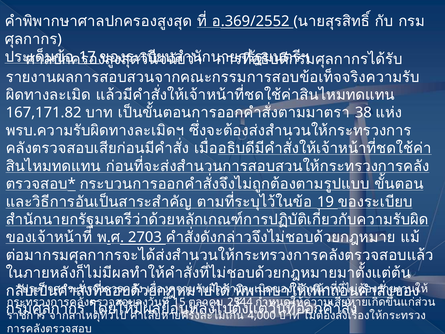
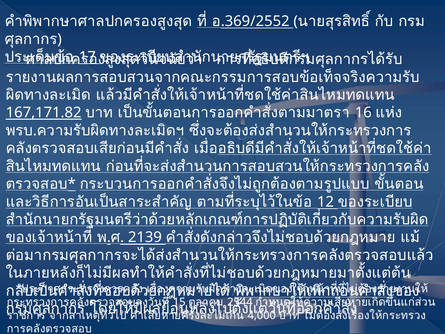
167,171.82 underline: none -> present (44, 113)
38: 38 -> 16 (363, 113)
19: 19 -> 12 (325, 202)
2703: 2703 -> 2139 (145, 237)
